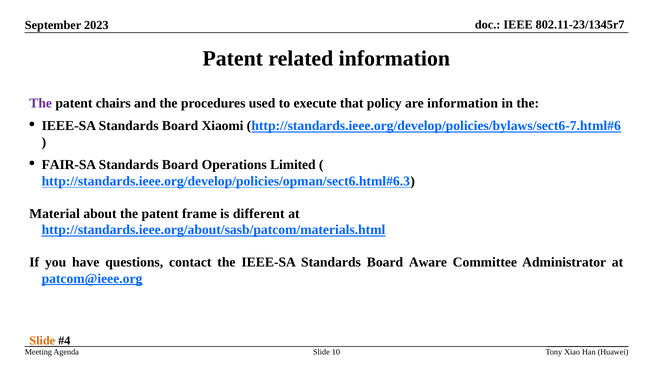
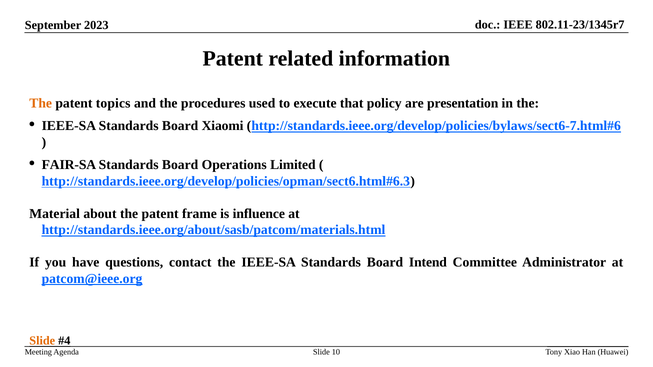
The colour: purple -> orange (41, 103)
chairs: chairs -> topics (113, 103)
are information: information -> presentation (463, 103)
different: different -> influence (259, 214)
Aware: Aware -> Intend (428, 262)
